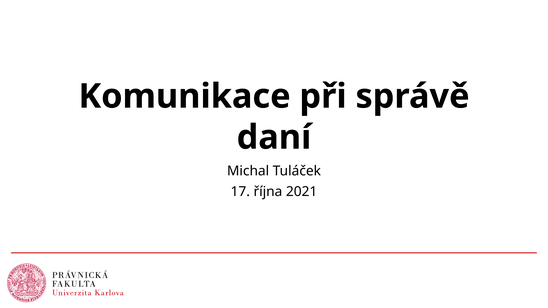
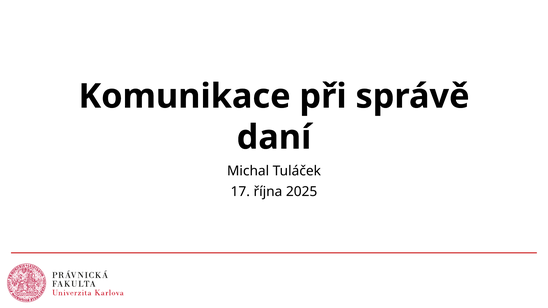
2021: 2021 -> 2025 (302, 192)
